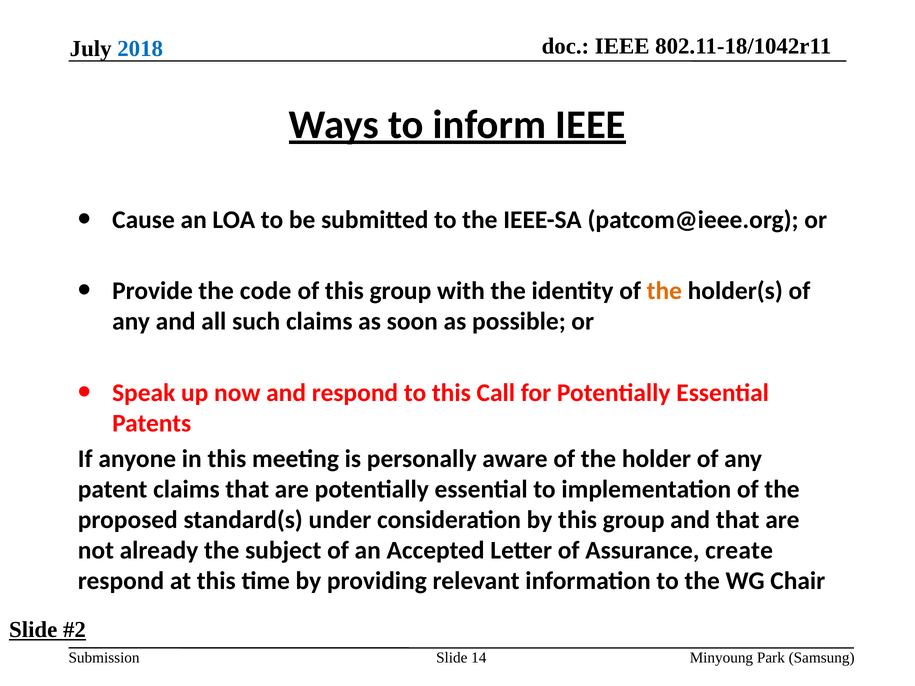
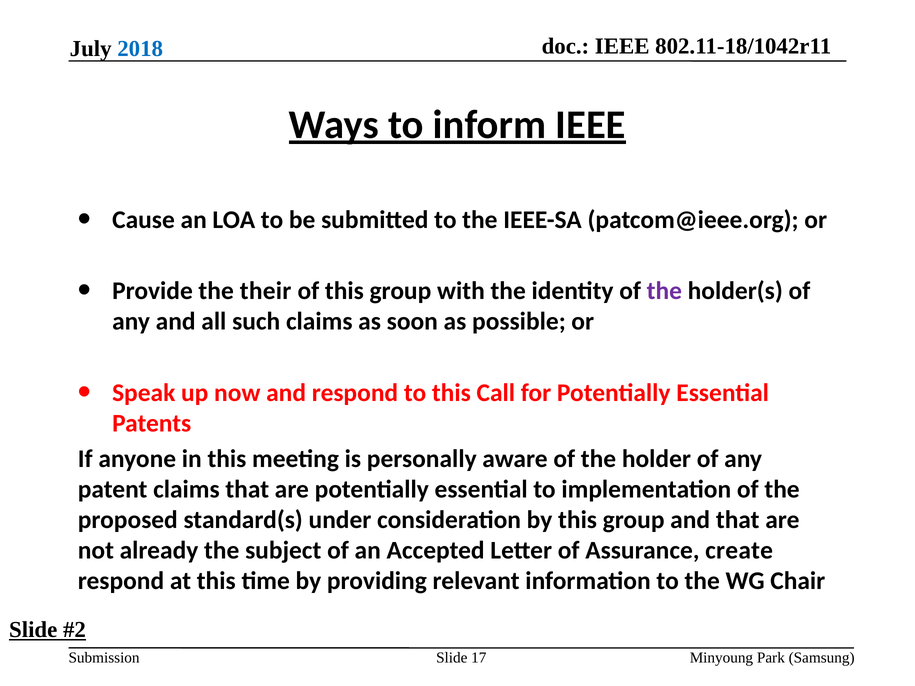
code: code -> their (266, 291)
the colour: orange -> purple (664, 291)
14: 14 -> 17 (479, 658)
